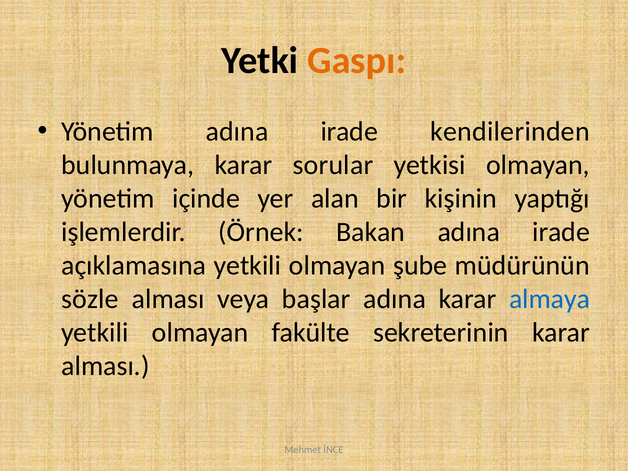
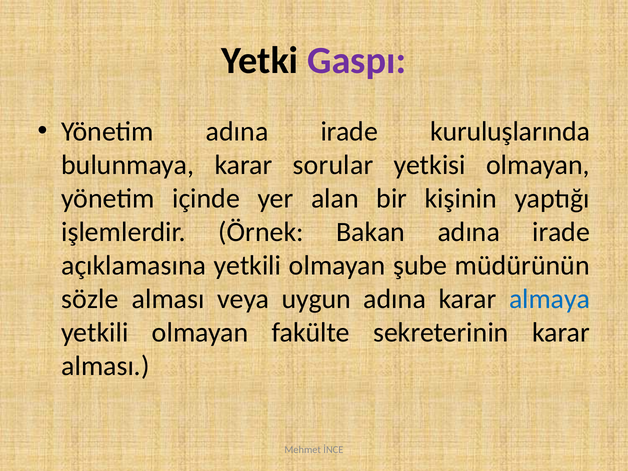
Gaspı colour: orange -> purple (357, 61)
kendilerinden: kendilerinden -> kuruluşlarında (510, 132)
başlar: başlar -> uygun (316, 299)
